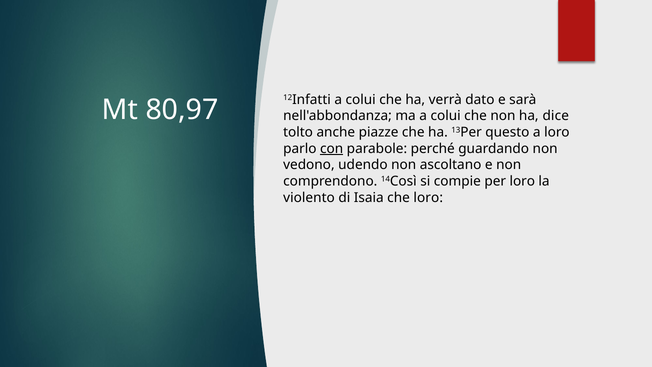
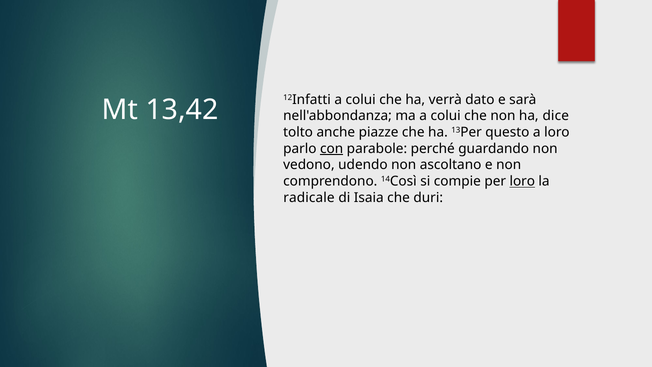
80,97: 80,97 -> 13,42 (182, 110)
loro underline: none -> present (522, 181)
violento: violento -> radicale (309, 198)
che loro: loro -> duri (428, 198)
